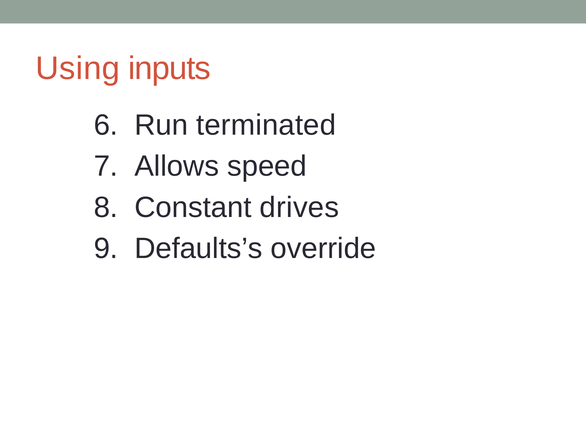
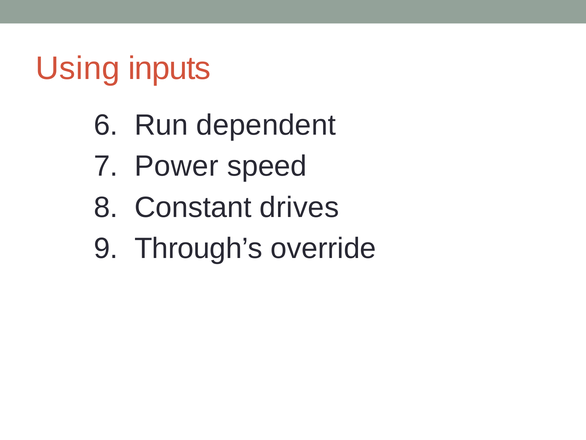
terminated: terminated -> dependent (266, 125)
Allows: Allows -> Power (177, 166)
Defaults’s: Defaults’s -> Through’s (198, 248)
